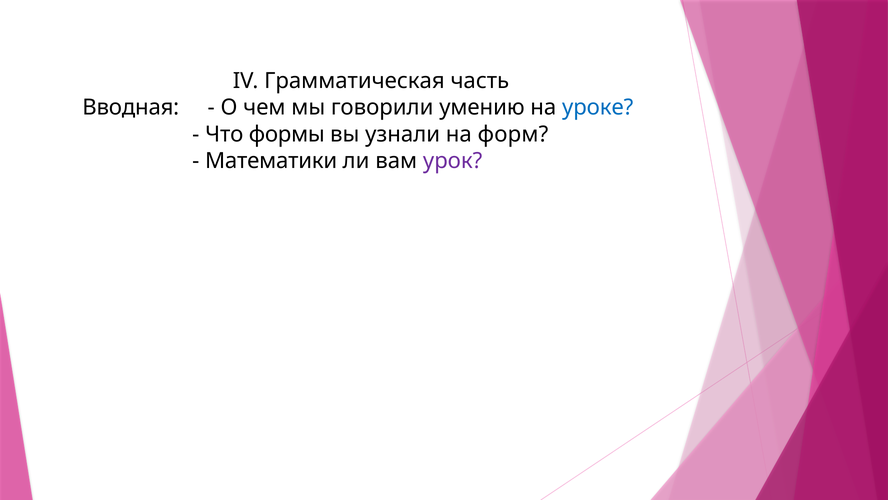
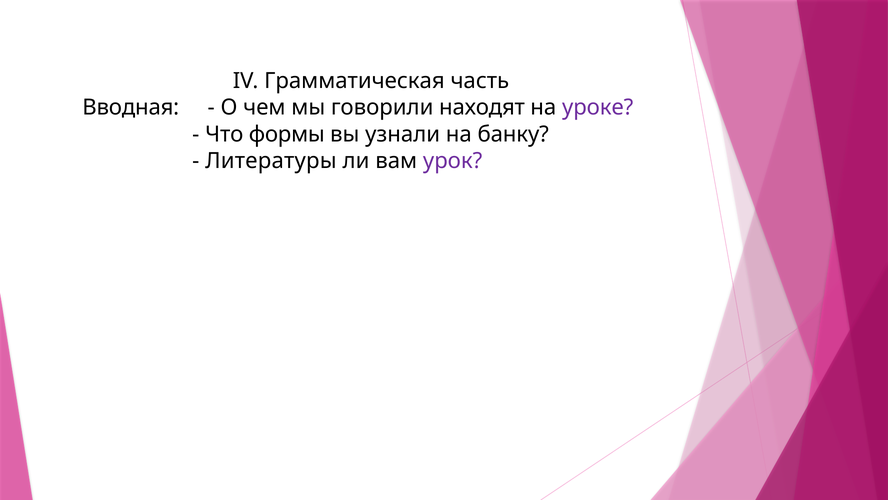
умению: умению -> находят (482, 107)
уроке colour: blue -> purple (598, 107)
форм: форм -> банку (513, 134)
Математики: Математики -> Литературы (271, 161)
